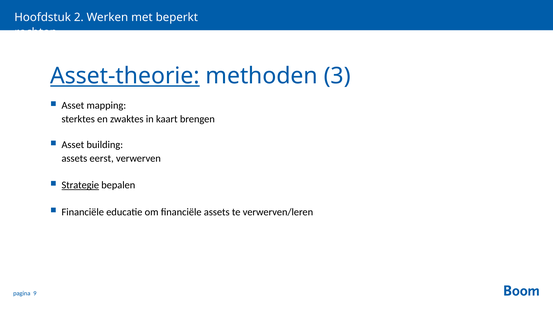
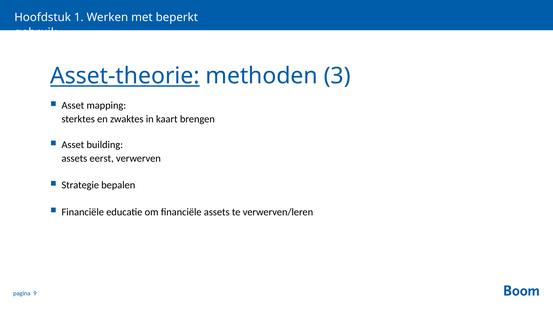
2: 2 -> 1 (79, 17)
rechten: rechten -> gebruik (36, 32)
Strategie underline: present -> none (80, 185)
